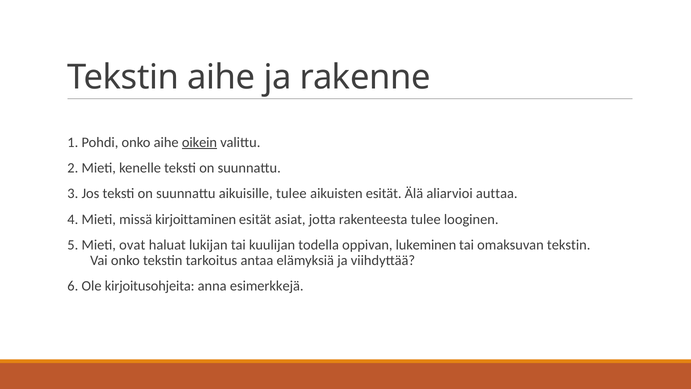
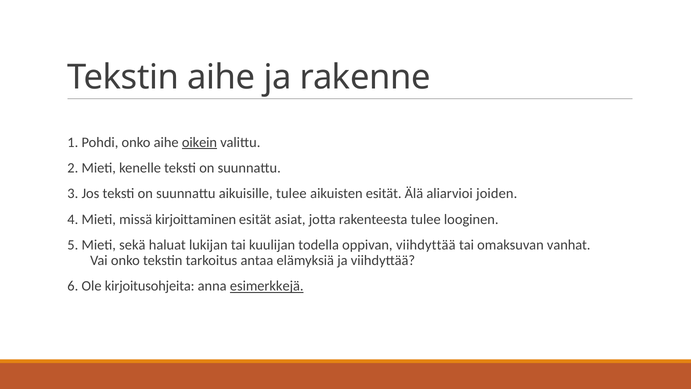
auttaa: auttaa -> joiden (497, 194)
ovat: ovat -> sekä (132, 245)
oppivan lukeminen: lukeminen -> viihdyttää (426, 245)
omaksuvan tekstin: tekstin -> vanhat (569, 245)
esimerkkejä underline: none -> present (267, 286)
